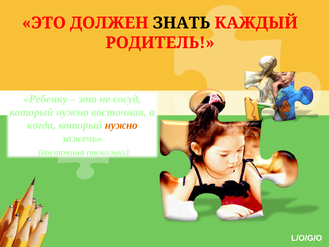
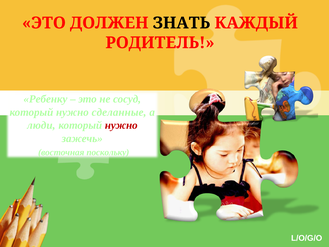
нужно восточная: восточная -> сделанные (119, 112)
когда: когда -> люди (41, 125)
нужно colour: orange -> red (121, 125)
